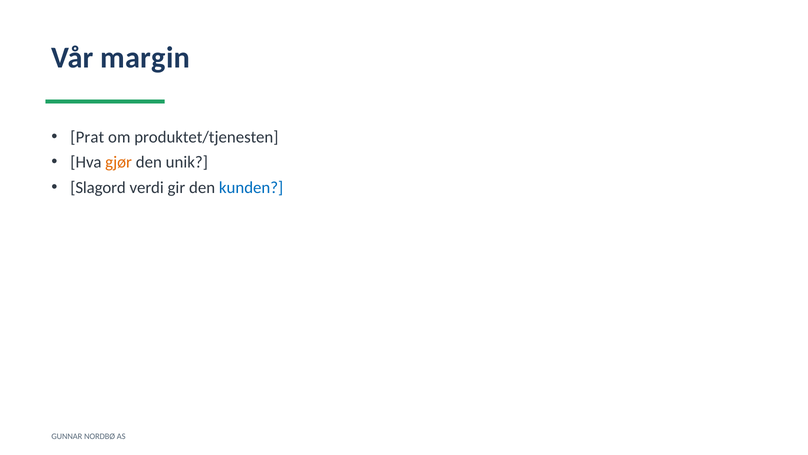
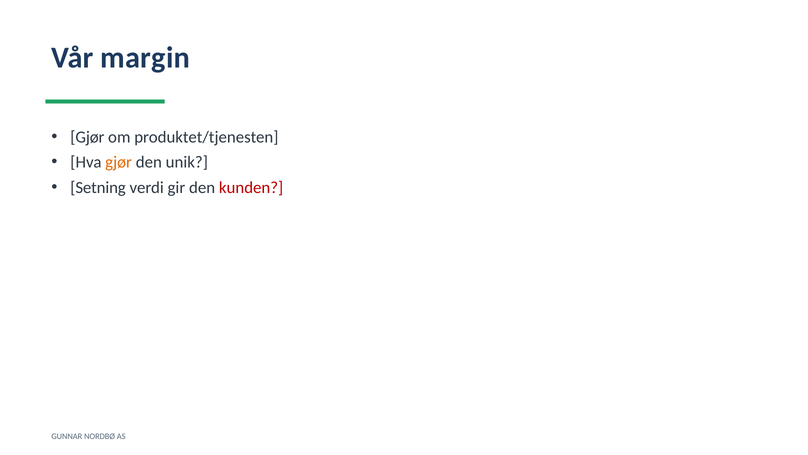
Prat: Prat -> Gjør (87, 137)
Slagord: Slagord -> Setning (98, 187)
kunden colour: blue -> red (251, 187)
